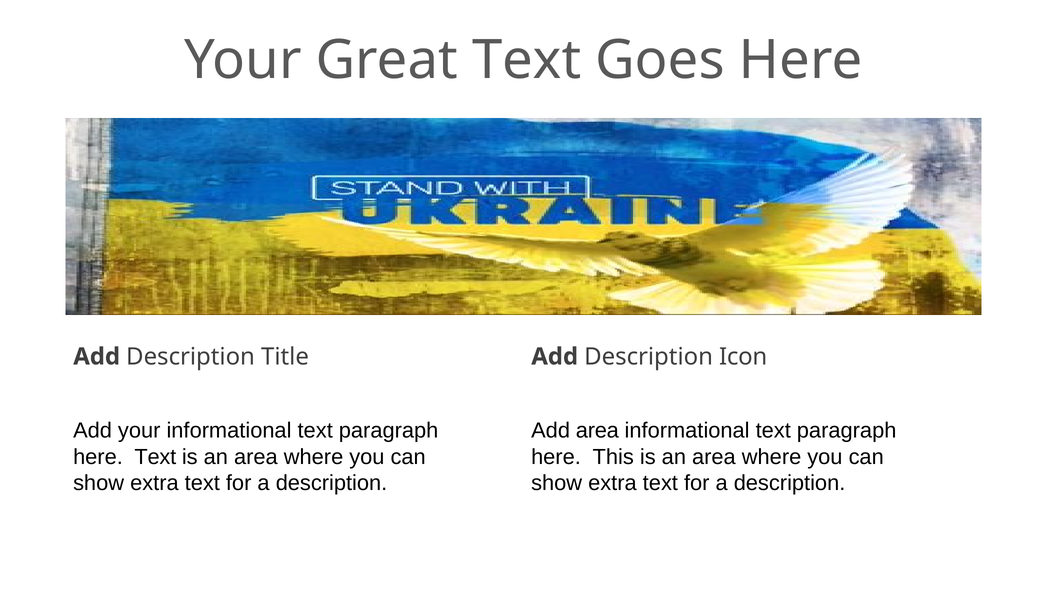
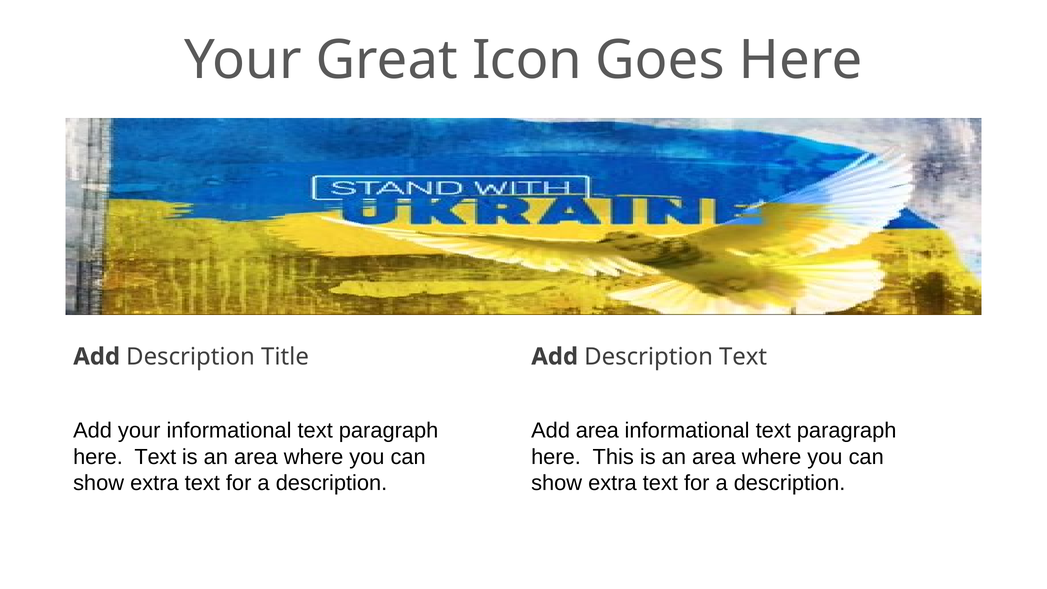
Great Text: Text -> Icon (527, 60)
Description Icon: Icon -> Text (743, 357)
